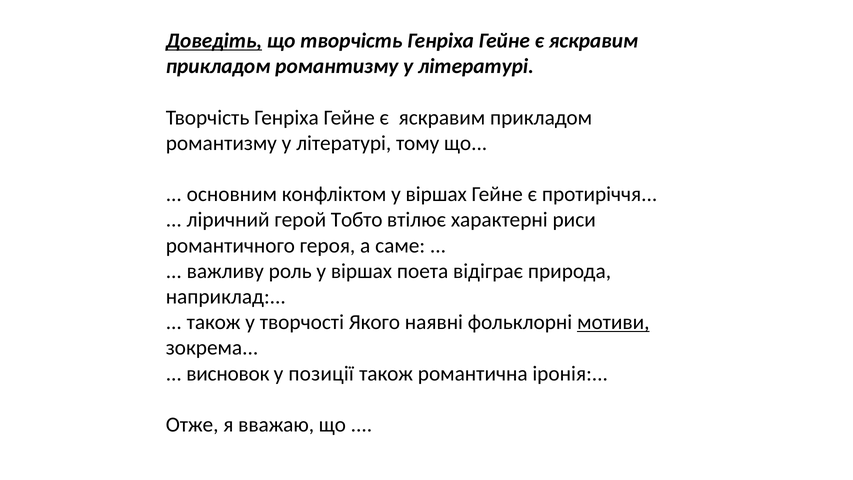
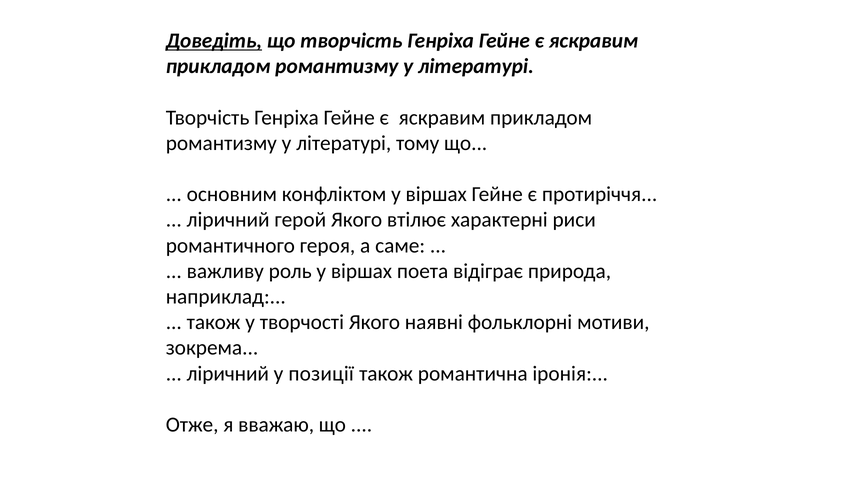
герой Тобто: Тобто -> Якого (357, 220)
мотиви underline: present -> none (613, 322)
висновок: висновок -> ліричний (228, 373)
